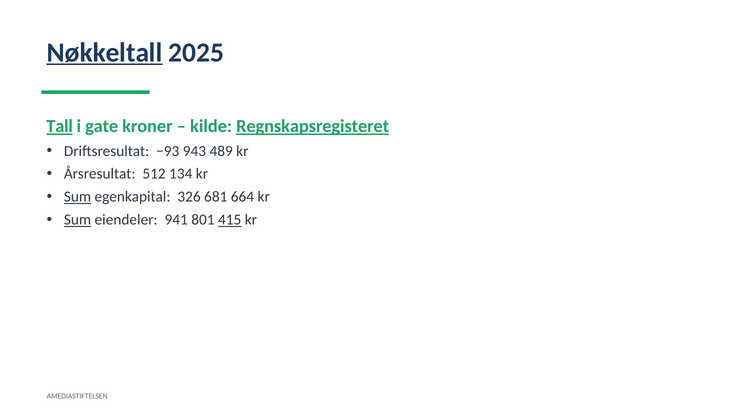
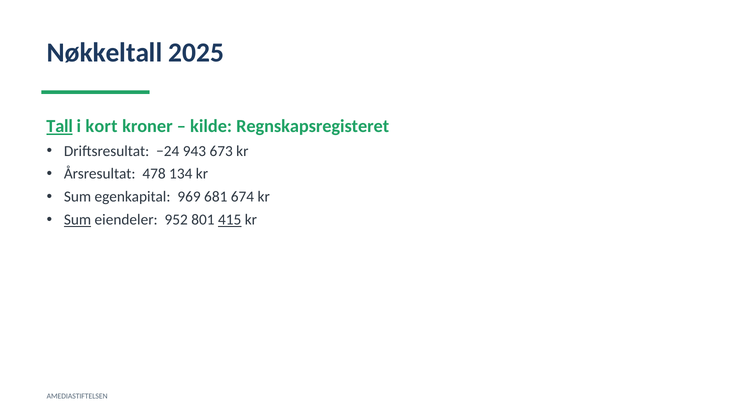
Nøkkeltall underline: present -> none (105, 52)
gate: gate -> kort (101, 126)
Regnskapsregisteret underline: present -> none (313, 126)
−93: −93 -> −24 (168, 151)
489: 489 -> 673 (221, 151)
512: 512 -> 478 (154, 174)
Sum underline: present -> none (78, 197)
326: 326 -> 969 (189, 197)
664: 664 -> 674 (242, 197)
941: 941 -> 952 (176, 220)
